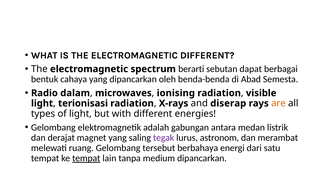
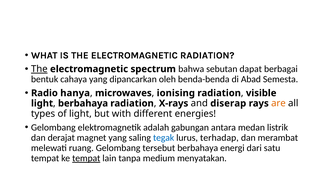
ELECTROMAGNETIC DIFFERENT: DIFFERENT -> RADIATION (207, 55)
The underline: none -> present (39, 69)
berarti: berarti -> bahwa (191, 69)
dalam: dalam -> hanya (75, 93)
terionisasi: terionisasi -> berbahaya (83, 103)
tegak colour: purple -> blue (164, 138)
astronom: astronom -> terhadap (219, 138)
medium dipancarkan: dipancarkan -> menyatakan (202, 158)
